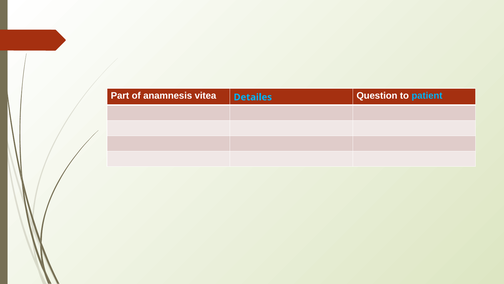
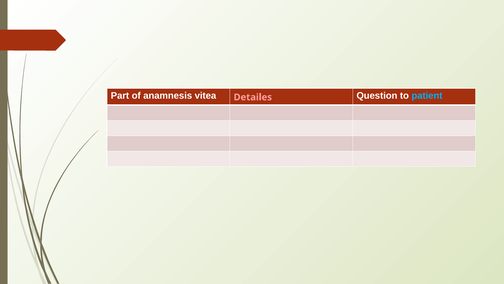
Detailes colour: light blue -> pink (253, 97)
